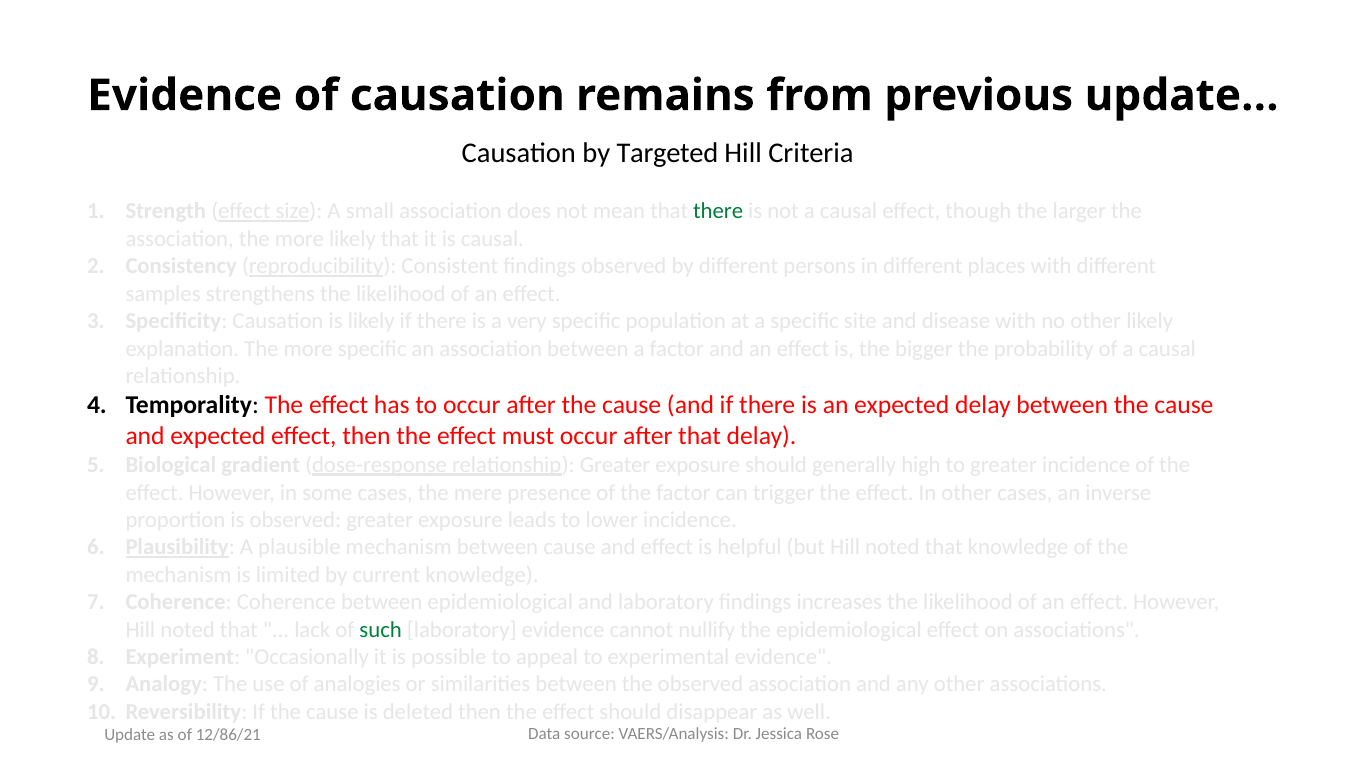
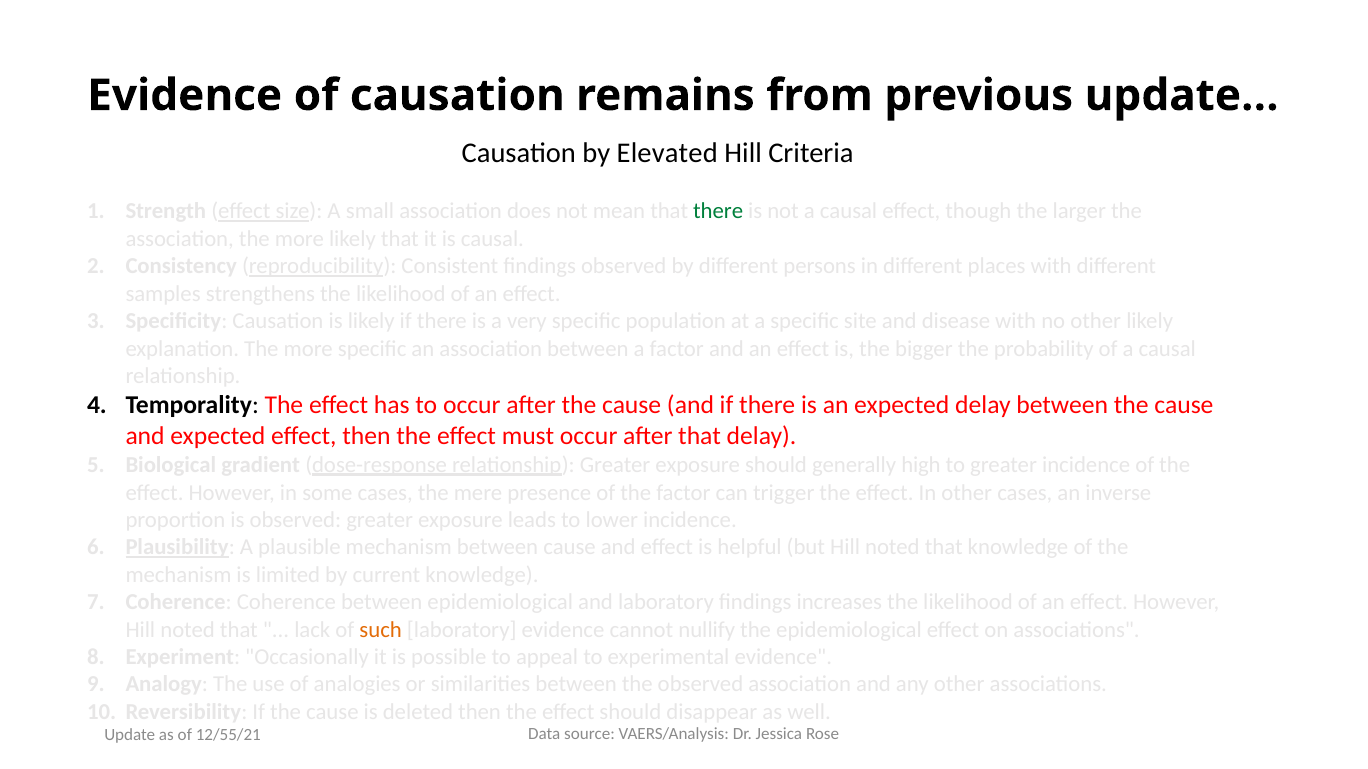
Targeted: Targeted -> Elevated (667, 153)
such colour: green -> orange (381, 630)
12/86/21: 12/86/21 -> 12/55/21 (228, 735)
